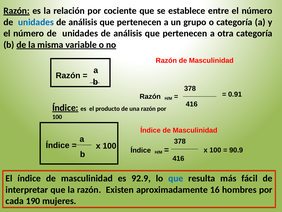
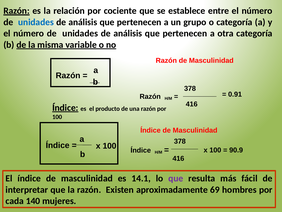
92.9: 92.9 -> 14.1 (141, 178)
que colour: blue -> purple (176, 178)
16: 16 -> 69 (215, 189)
190: 190 -> 140 (33, 201)
